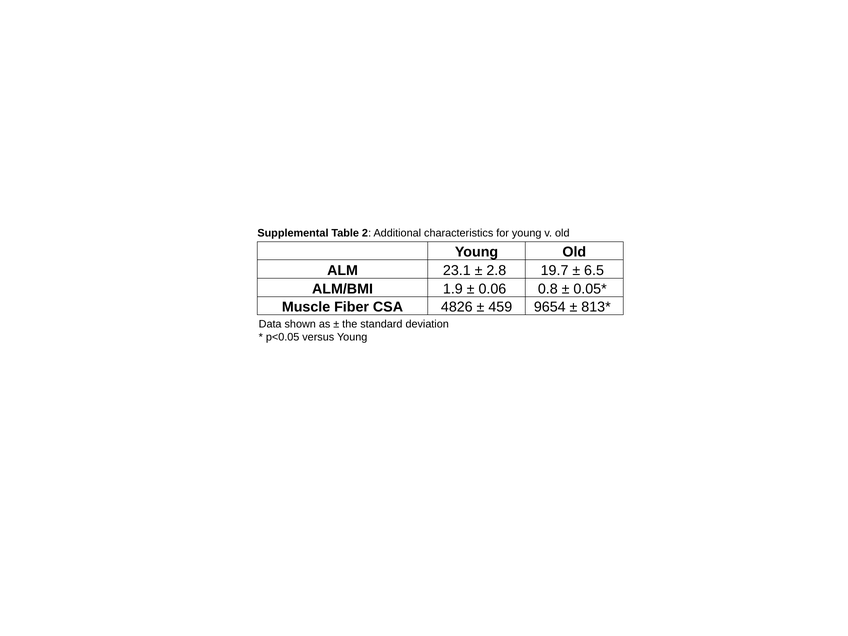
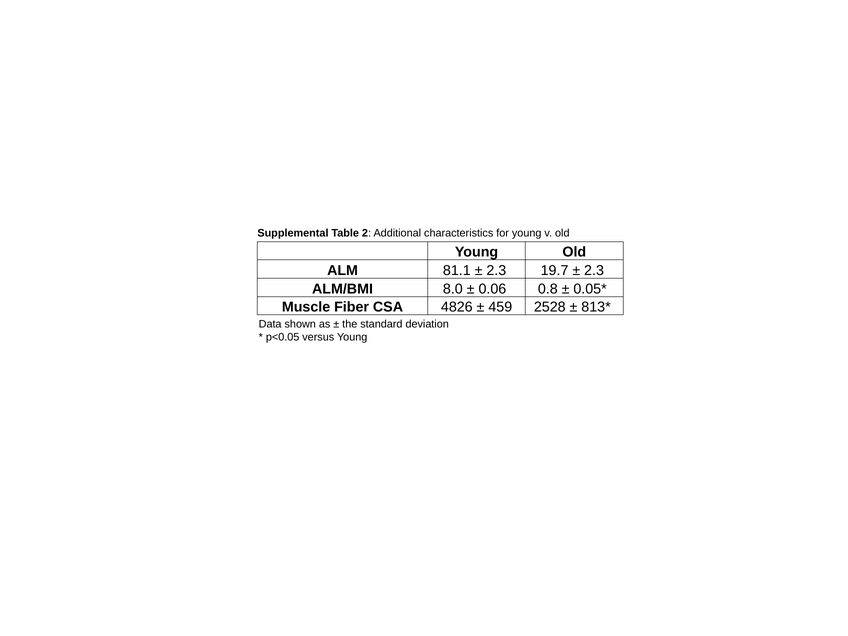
23.1: 23.1 -> 81.1 (457, 270)
2.8: 2.8 -> 2.3 (496, 270)
6.5: 6.5 -> 2.3 (594, 270)
1.9: 1.9 -> 8.0 (453, 289)
9654: 9654 -> 2528 (550, 307)
